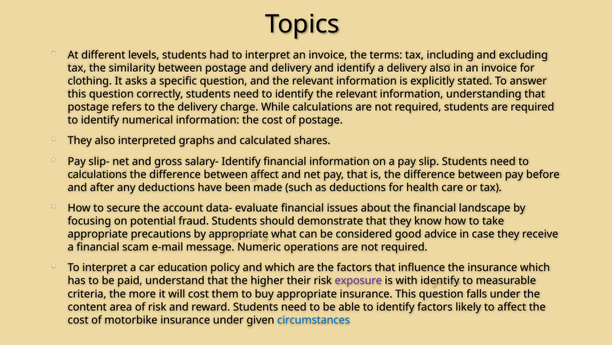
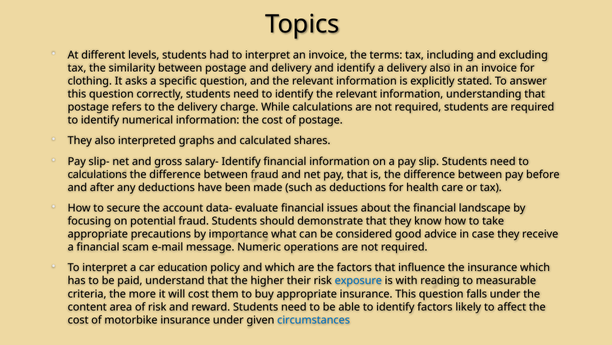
between affect: affect -> fraud (265, 174)
by appropriate: appropriate -> importance (238, 234)
exposure colour: purple -> blue (358, 280)
with identify: identify -> reading (440, 280)
